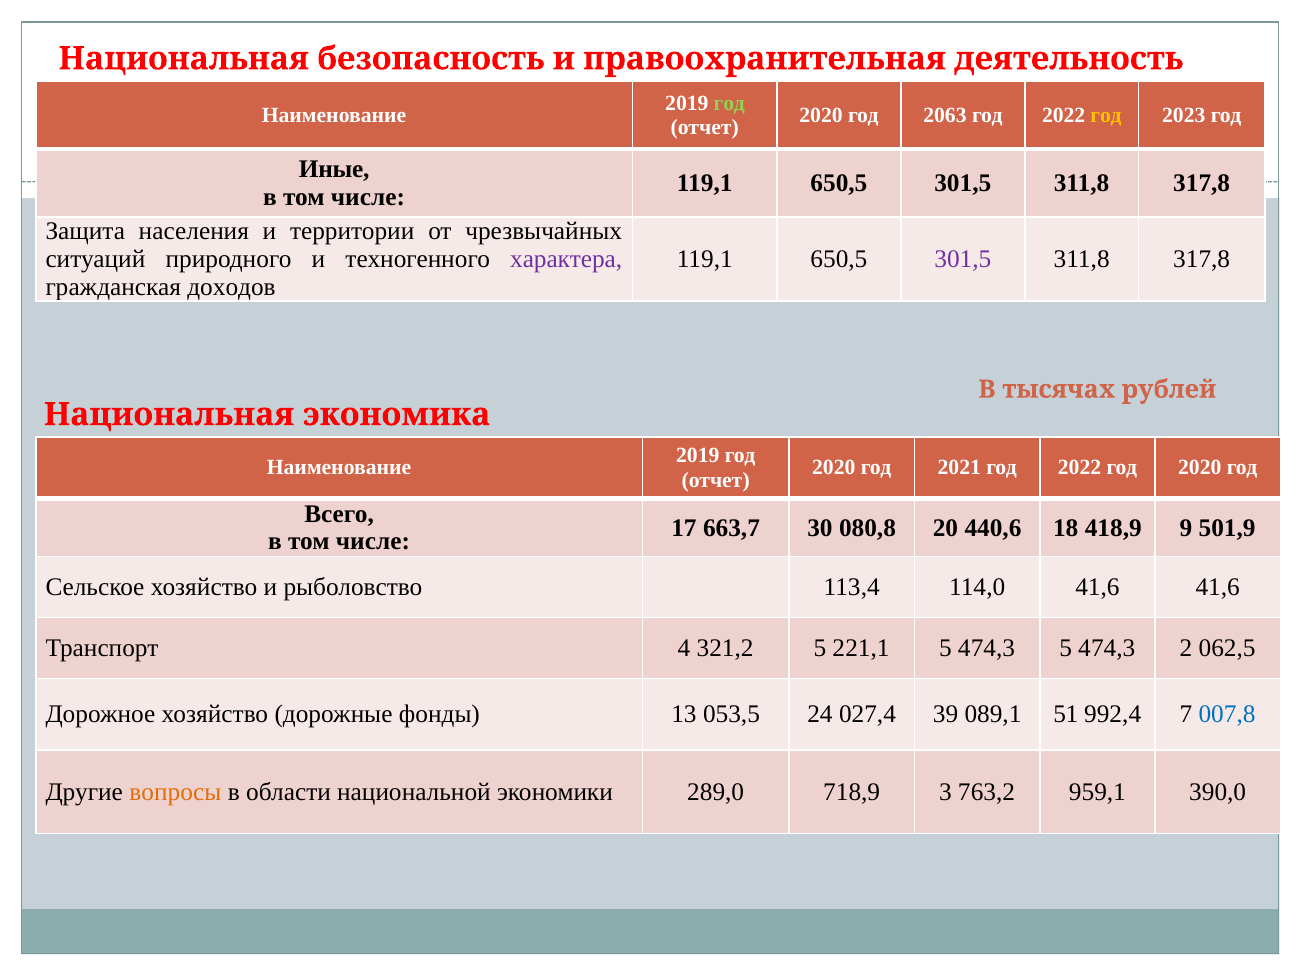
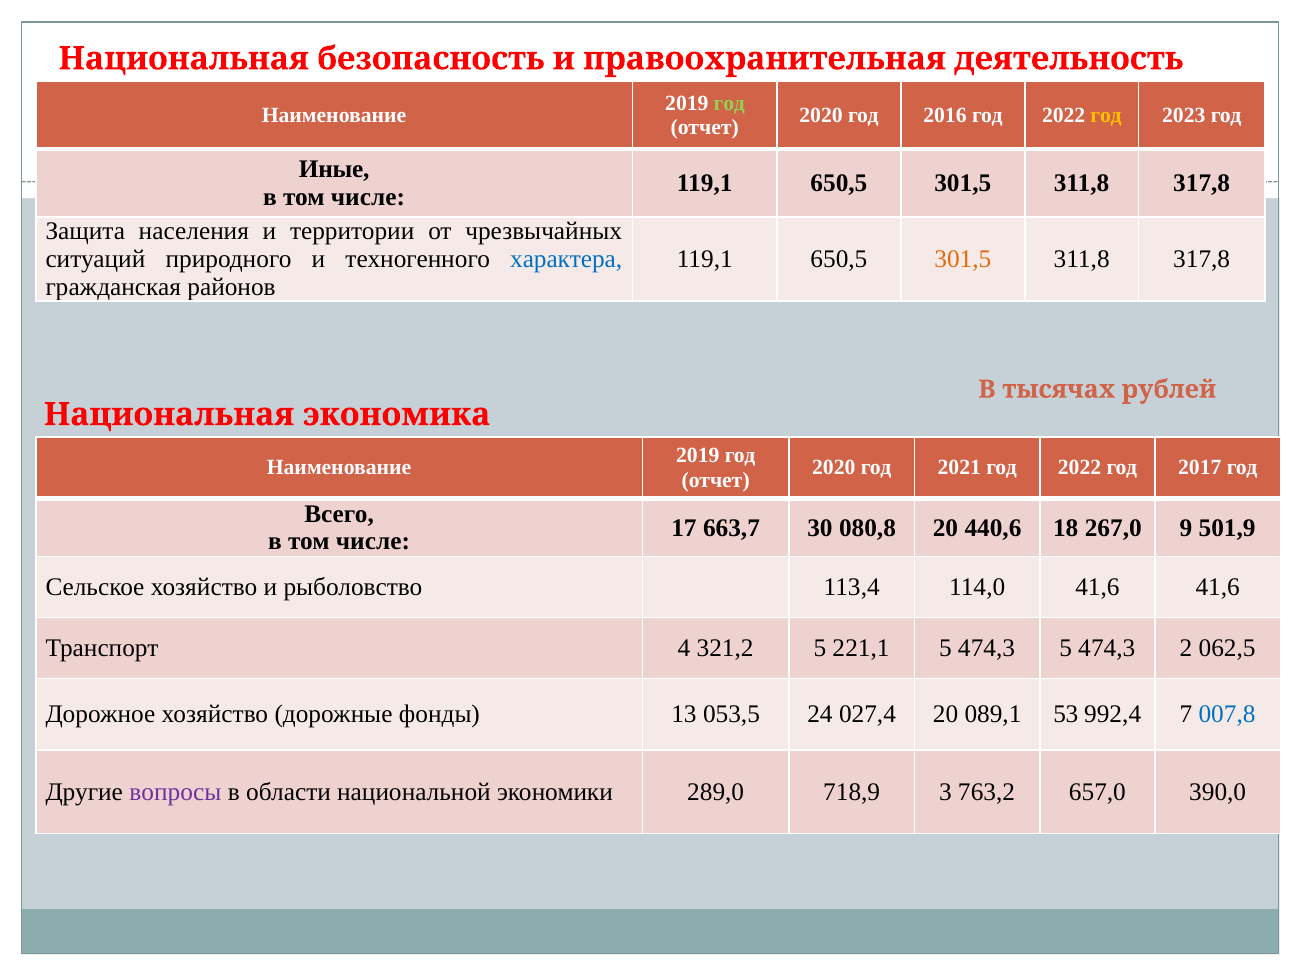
2063: 2063 -> 2016 (945, 115)
характера colour: purple -> blue (566, 259)
301,5 colour: purple -> orange (963, 259)
доходов: доходов -> районов (232, 287)
год 2020: 2020 -> 2017 (1200, 468)
418,9: 418,9 -> 267,0 (1113, 528)
027,4 39: 39 -> 20 (946, 714)
51: 51 -> 53 (1066, 714)
вопросы colour: orange -> purple (175, 792)
959,1: 959,1 -> 657,0 (1097, 792)
